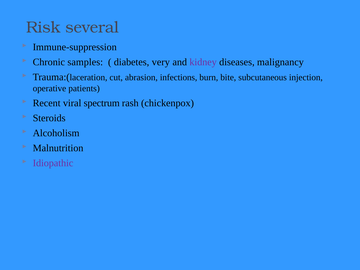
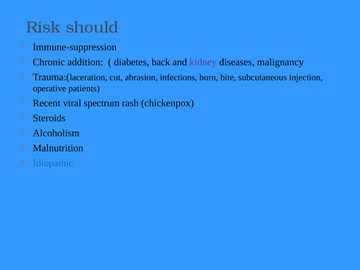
several: several -> should (92, 27)
samples: samples -> addition (85, 62)
very: very -> back (161, 62)
Idiopathic colour: purple -> blue (53, 163)
